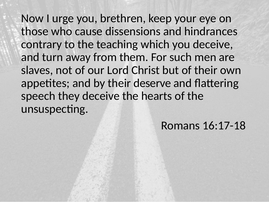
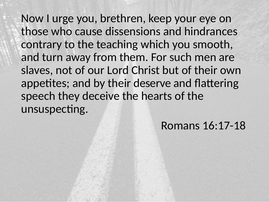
you deceive: deceive -> smooth (213, 44)
